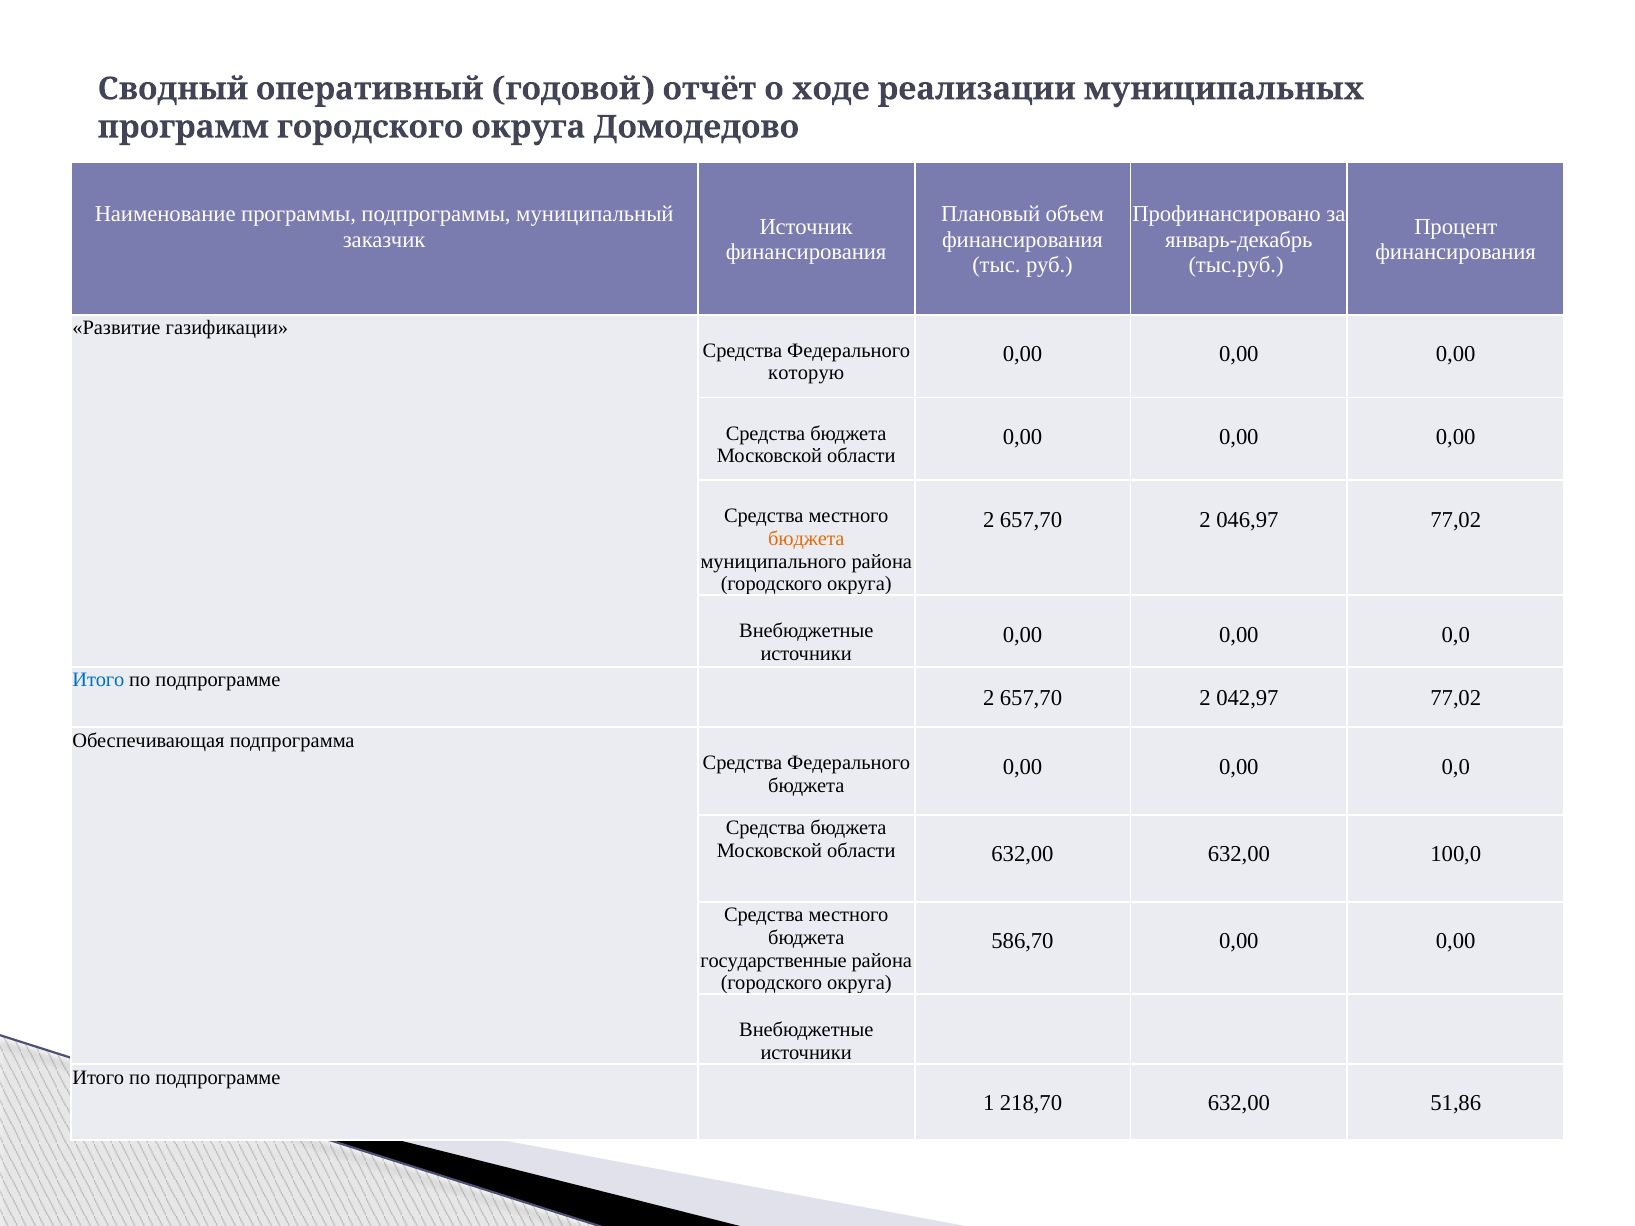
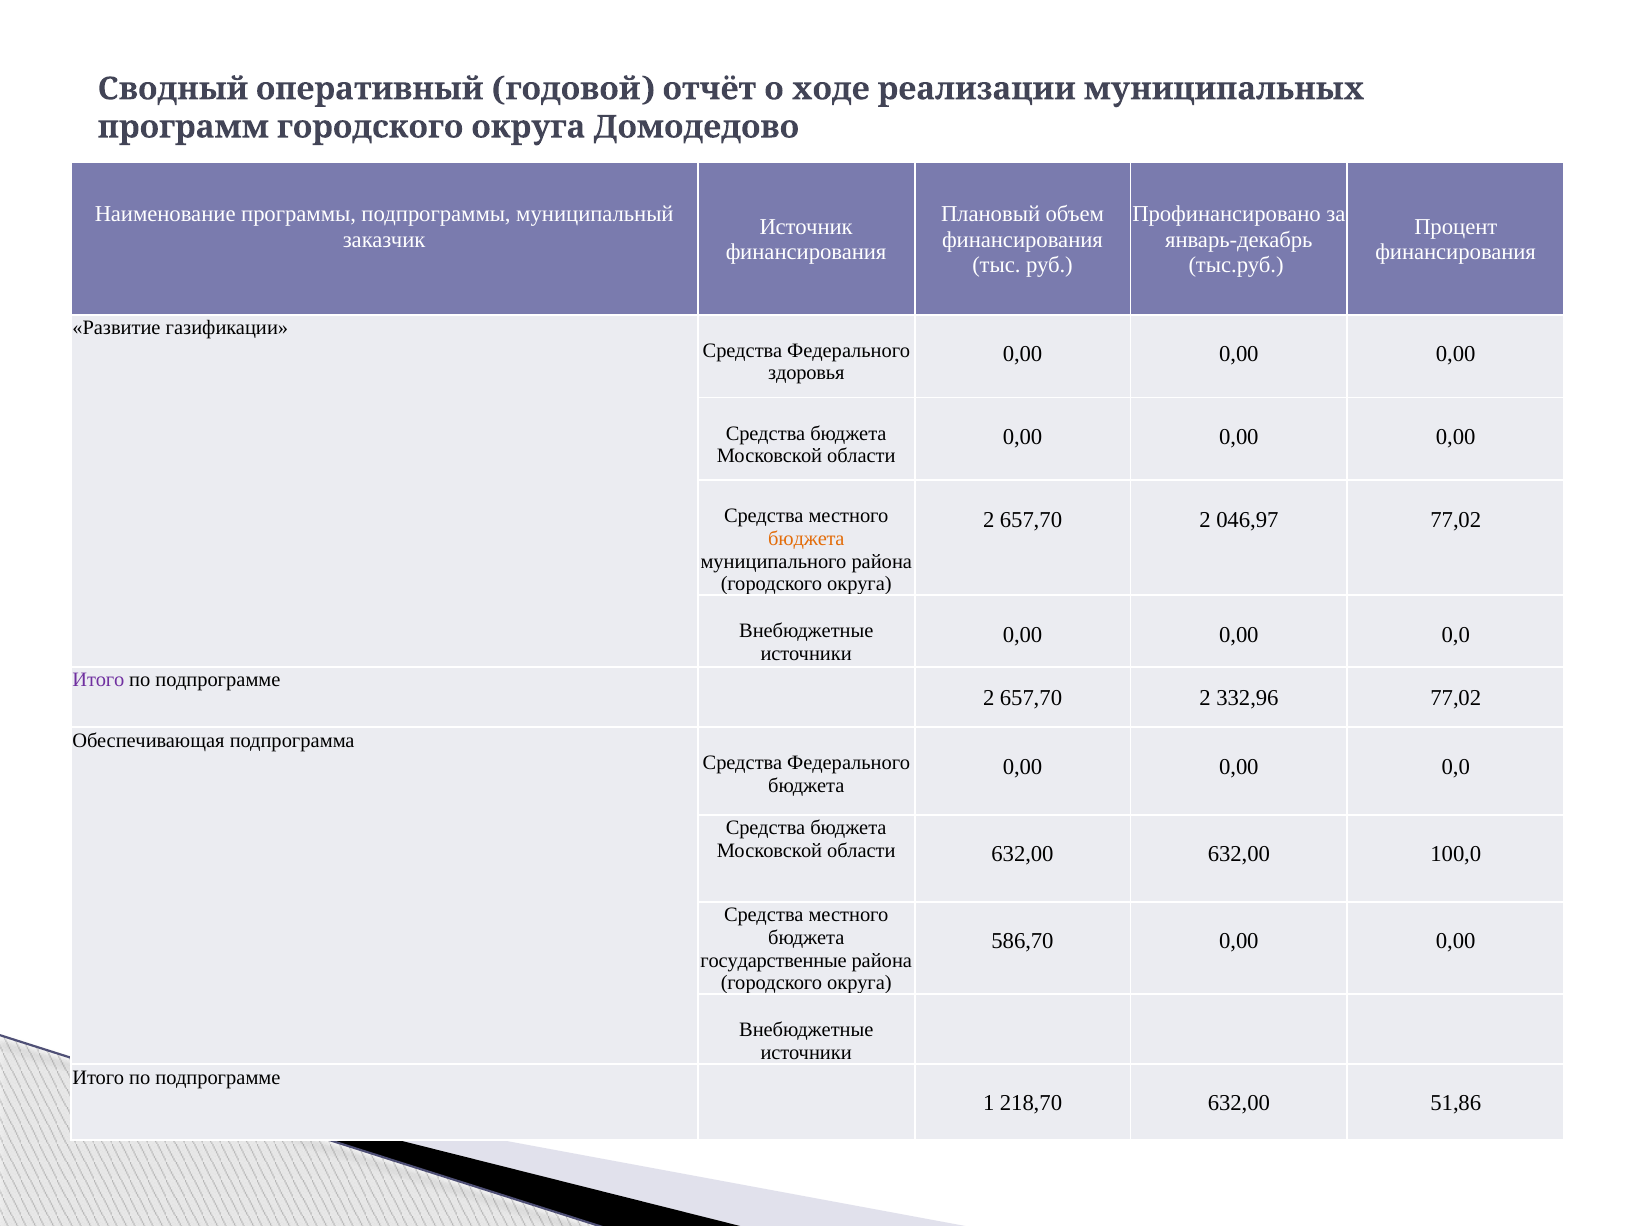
которую: которую -> здоровья (806, 373)
Итого colour: blue -> purple (98, 680)
042,97: 042,97 -> 332,96 (1247, 698)
